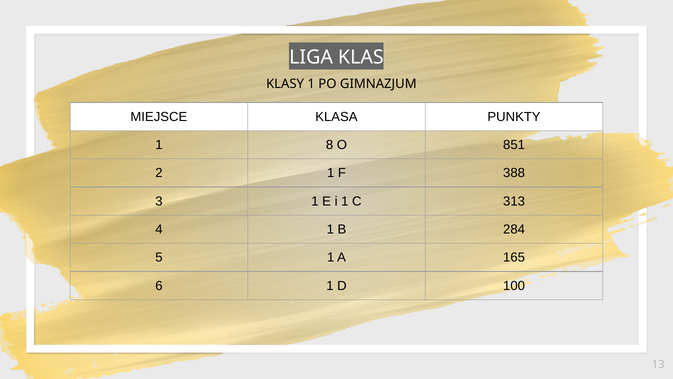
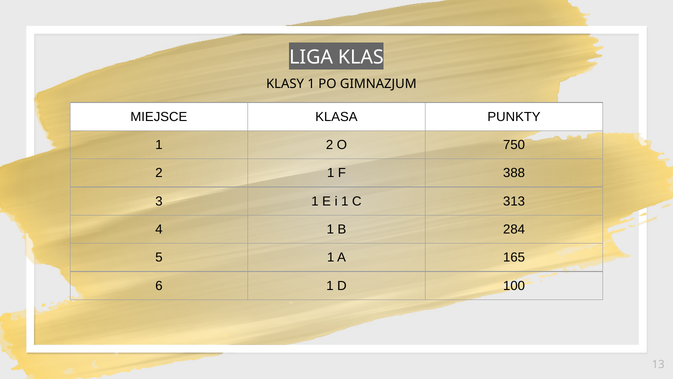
1 8: 8 -> 2 (330, 145)
851: 851 -> 750 (514, 145)
